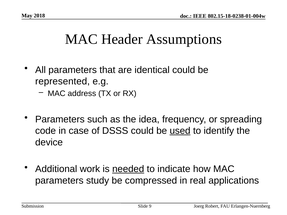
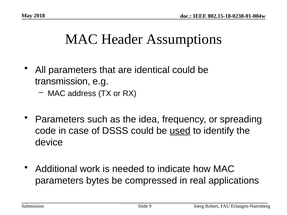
represented: represented -> transmission (63, 82)
needed underline: present -> none (128, 169)
study: study -> bytes (98, 181)
